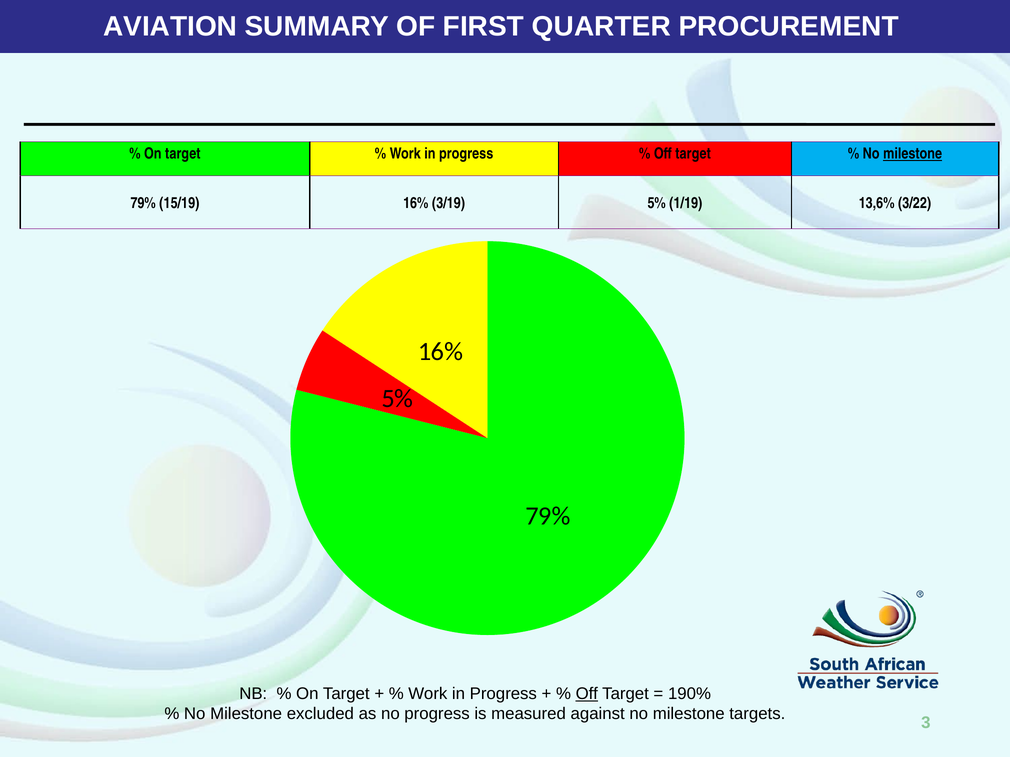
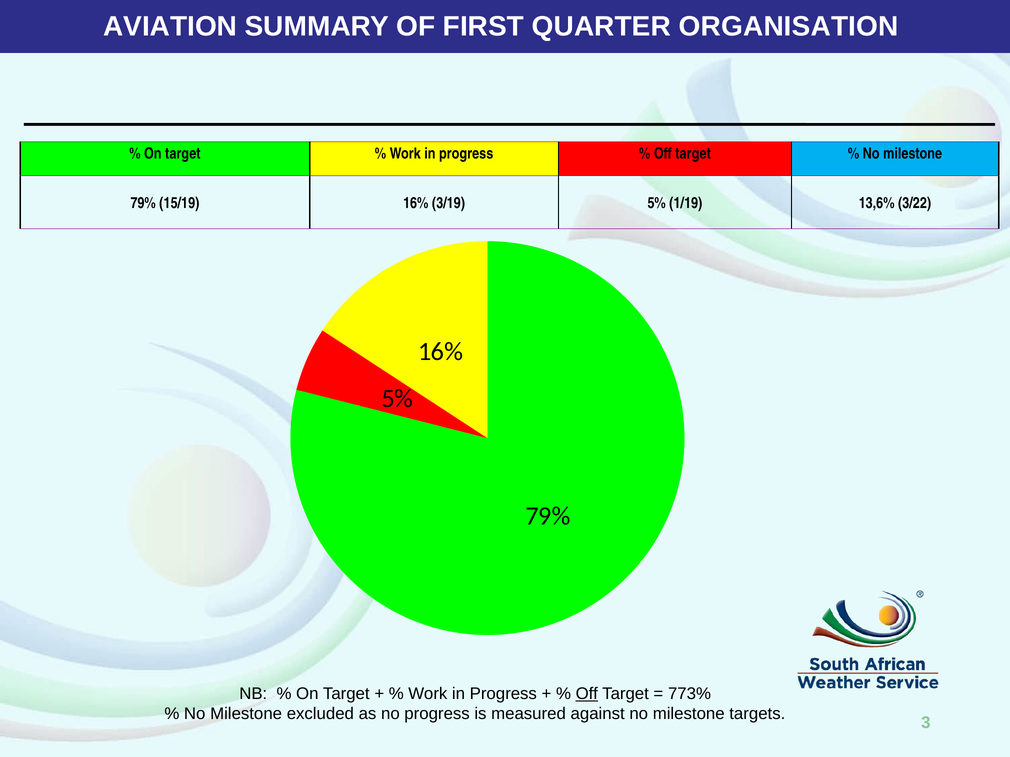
PROCUREMENT: PROCUREMENT -> ORGANISATION (789, 26)
milestone underline: present -> none (913, 154)
190%: 190% -> 773% (690, 694)
